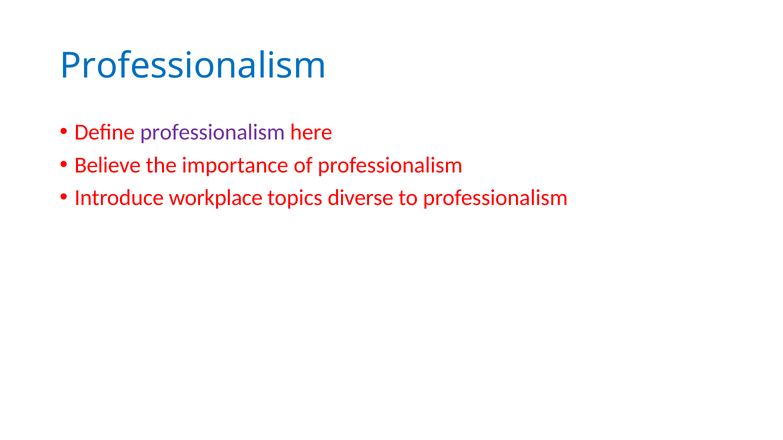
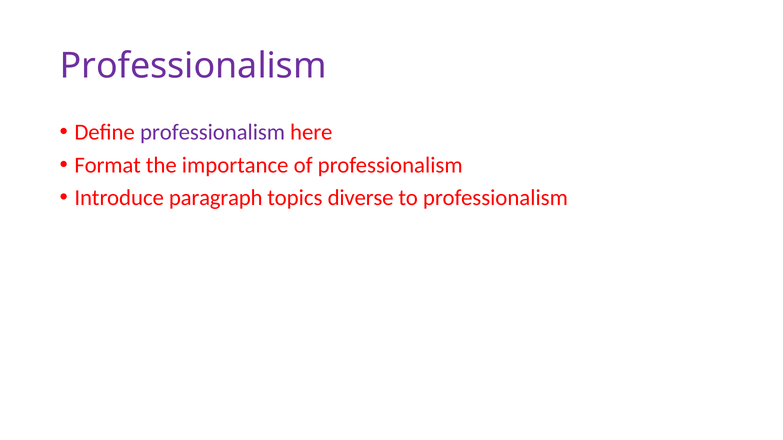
Professionalism colour: blue -> purple (193, 66)
Believe: Believe -> Format (108, 165)
workplace: workplace -> paragraph (216, 198)
